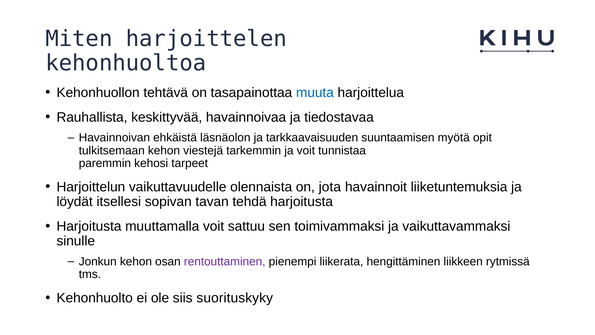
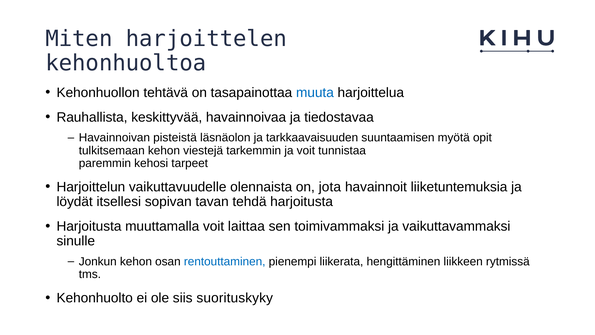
ehkäistä: ehkäistä -> pisteistä (175, 138)
sattuu: sattuu -> laittaa (246, 226)
rentouttaminen colour: purple -> blue (225, 261)
